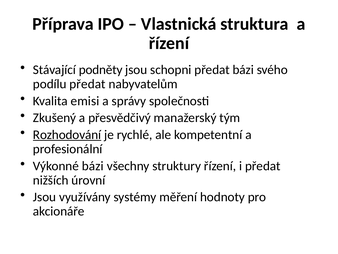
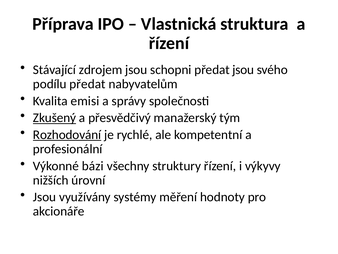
podněty: podněty -> zdrojem (101, 70)
předat bázi: bázi -> jsou (243, 70)
Zkušený underline: none -> present (55, 118)
i předat: předat -> výkyvy (263, 166)
